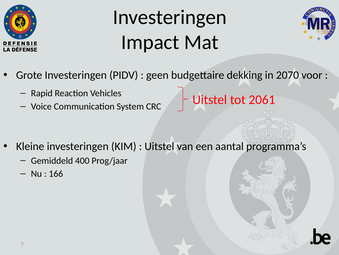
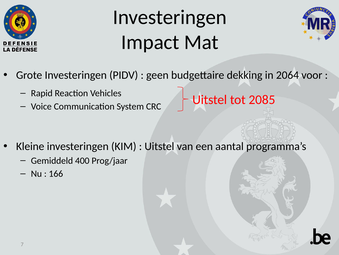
2070: 2070 -> 2064 (287, 75)
2061: 2061 -> 2085 (262, 100)
